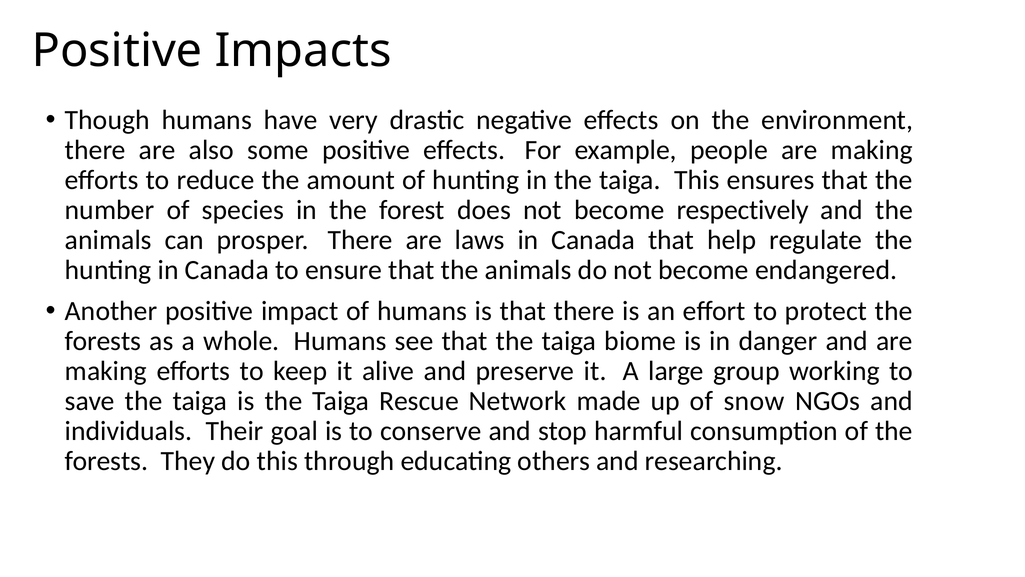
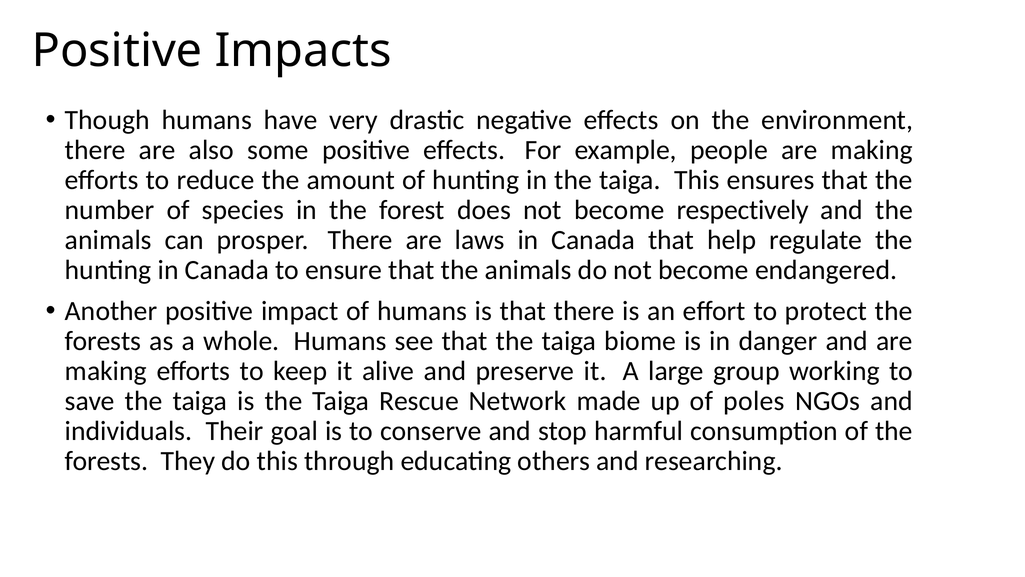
snow: snow -> poles (754, 401)
